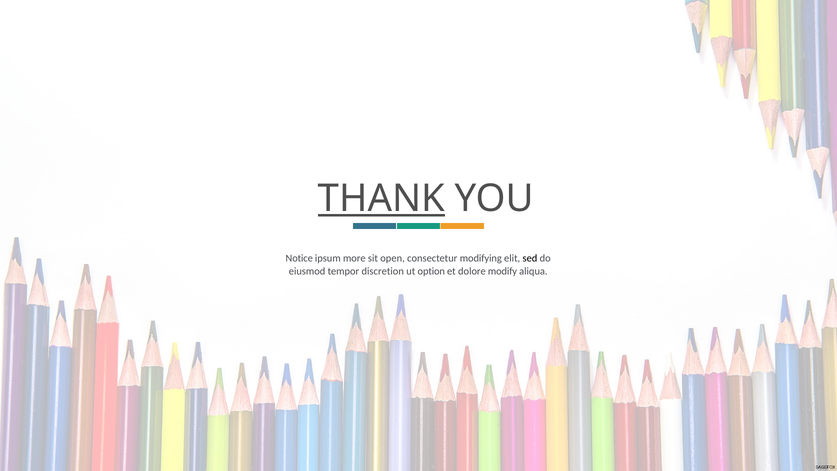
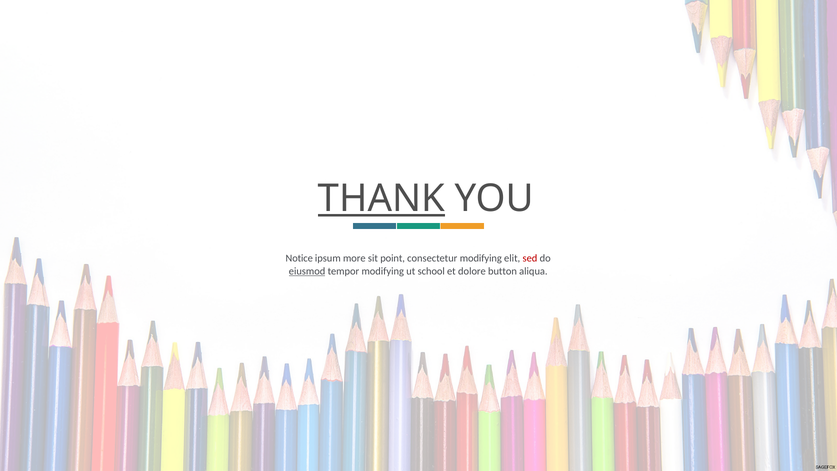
open: open -> point (393, 258)
sed colour: black -> red (530, 258)
eiusmod underline: none -> present (307, 271)
tempor discretion: discretion -> modifying (383, 271)
option: option -> school (431, 271)
modify: modify -> button (502, 271)
